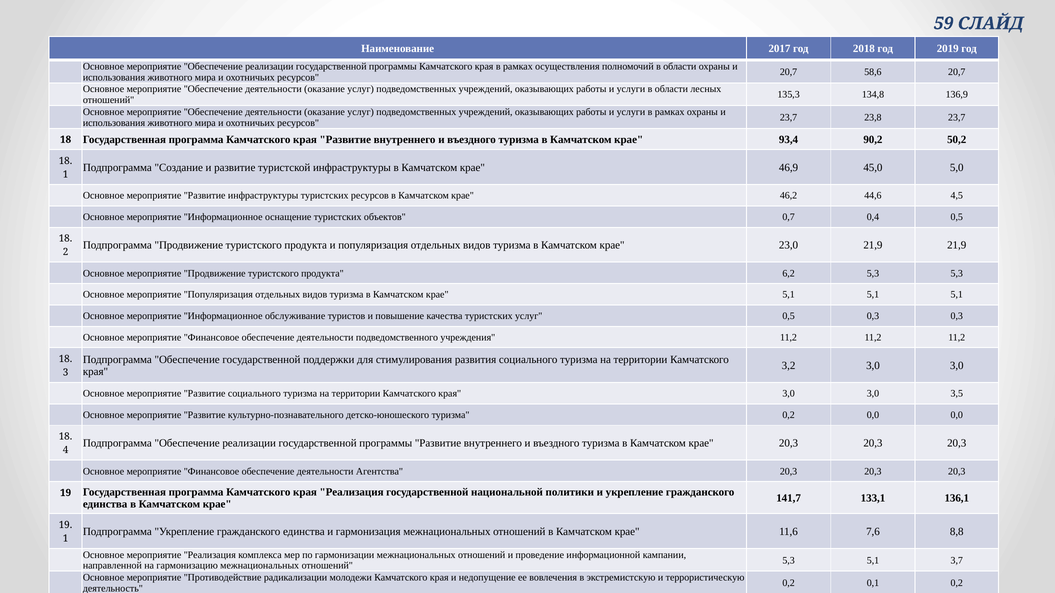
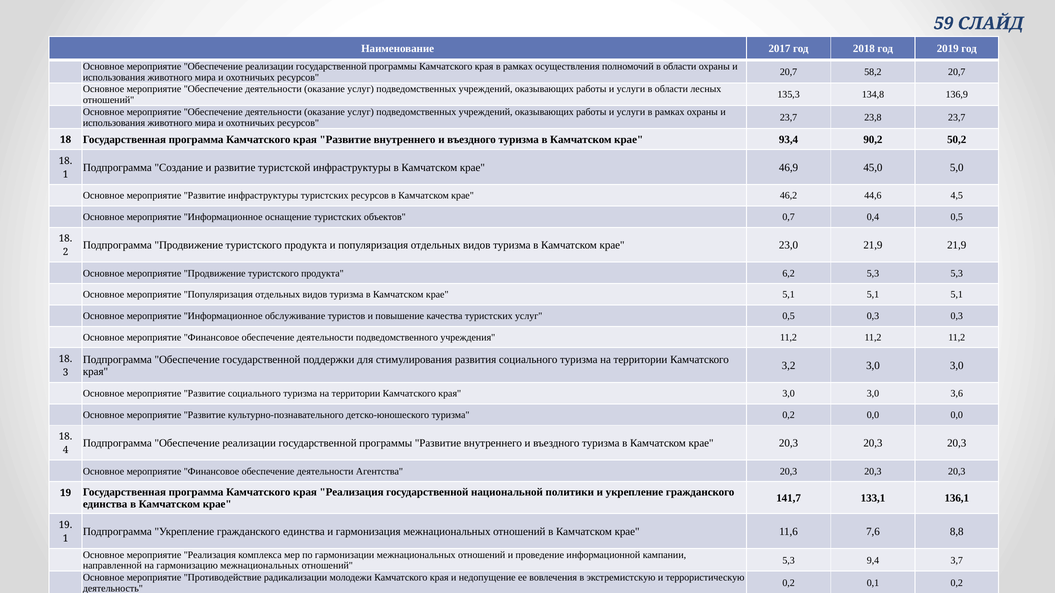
58,6: 58,6 -> 58,2 (873, 72)
3,5: 3,5 -> 3,6 (957, 394)
5,3 5,1: 5,1 -> 9,4 (873, 561)
